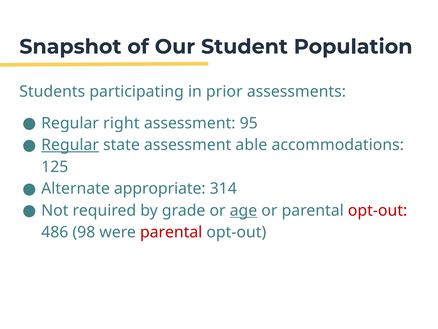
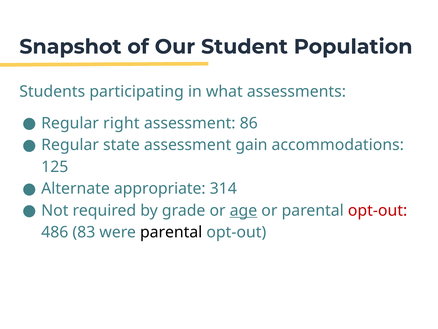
prior: prior -> what (224, 91)
95: 95 -> 86 (249, 123)
Regular underline: present -> none (70, 145)
able: able -> gain (251, 145)
98: 98 -> 83 (84, 232)
parental colour: red -> black (171, 232)
